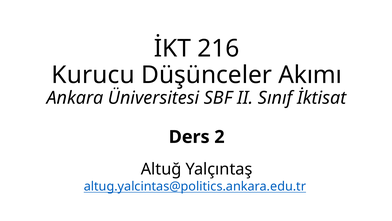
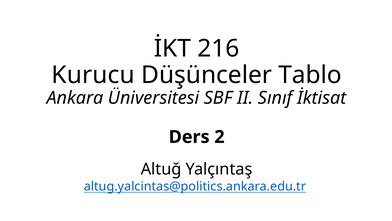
Akımı: Akımı -> Tablo (310, 75)
